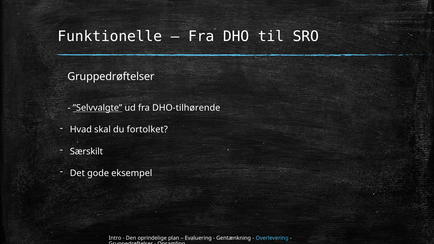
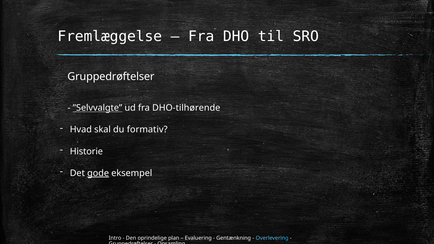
Funktionelle: Funktionelle -> Fremlæggelse (110, 37)
fortolket: fortolket -> formativ (147, 130)
Særskilt: Særskilt -> Historie (86, 151)
gode underline: none -> present (98, 173)
